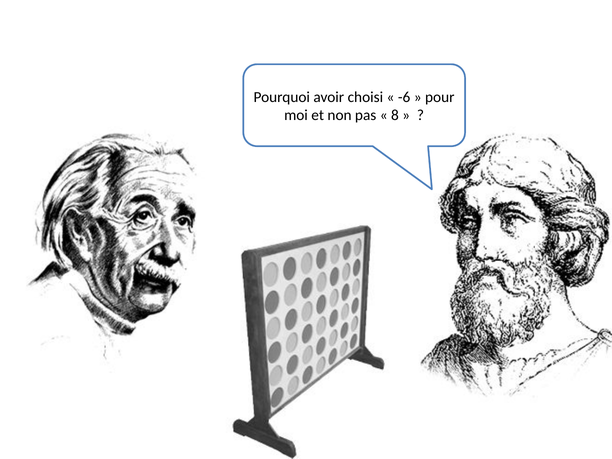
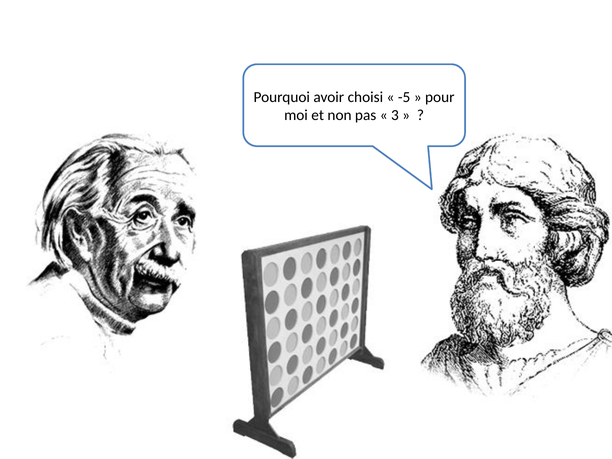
-6: -6 -> -5 (404, 97)
8: 8 -> 3 (395, 115)
